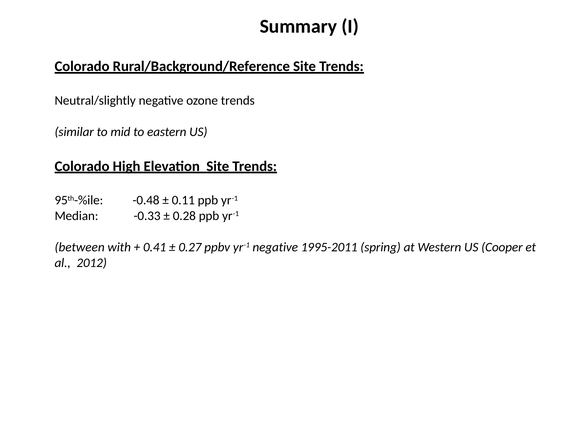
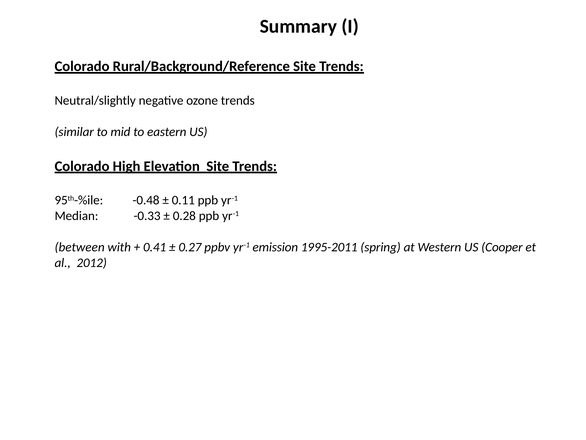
yr-1 negative: negative -> emission (275, 247)
